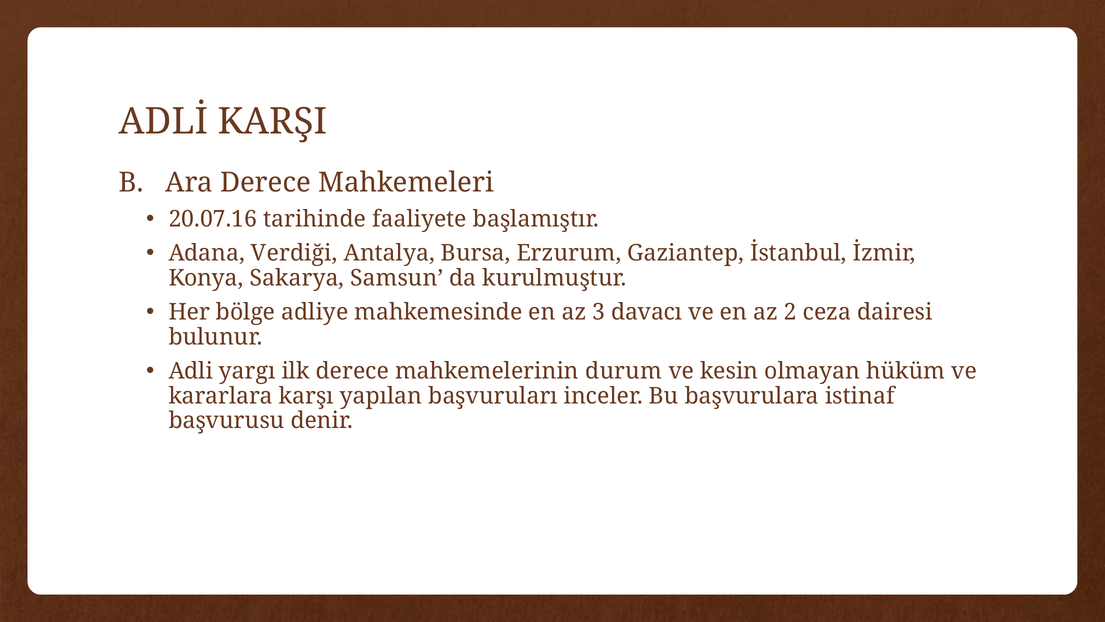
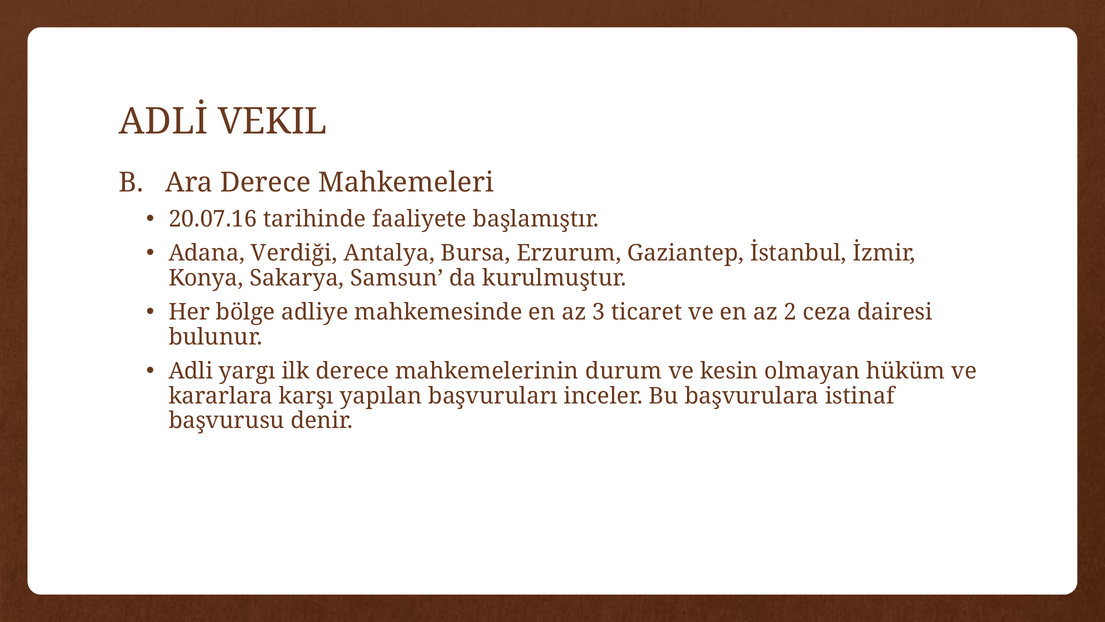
KARŞI: KARŞI -> VEKIL (273, 121)
davacı: davacı -> ticaret (647, 312)
